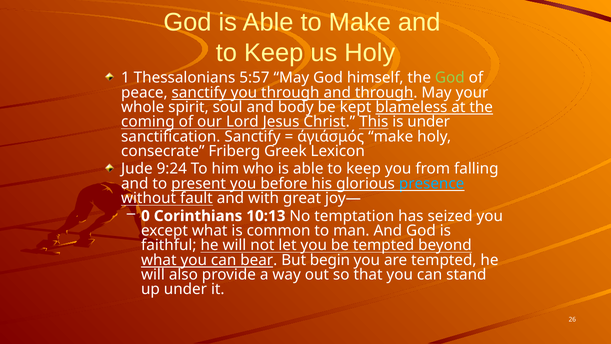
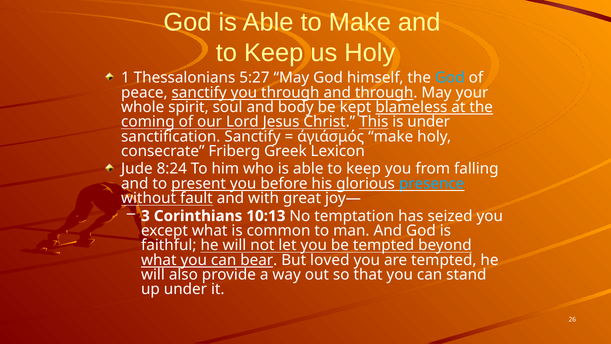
5:57: 5:57 -> 5:27 (254, 78)
God colour: light green -> light blue (450, 78)
9:24: 9:24 -> 8:24 (172, 169)
0: 0 -> 3 (145, 216)
begin: begin -> loved (330, 260)
